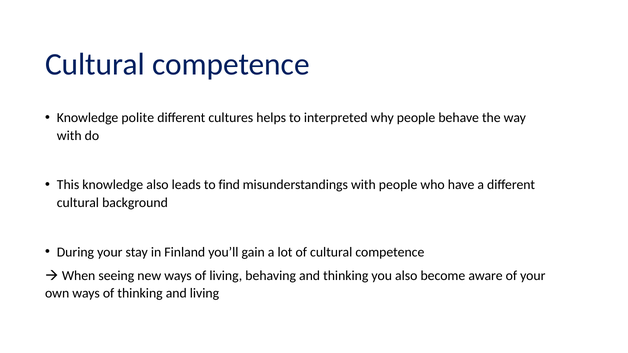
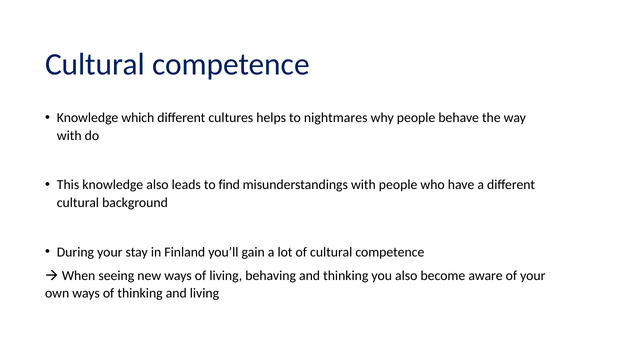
polite: polite -> which (138, 118)
interpreted: interpreted -> nightmares (336, 118)
